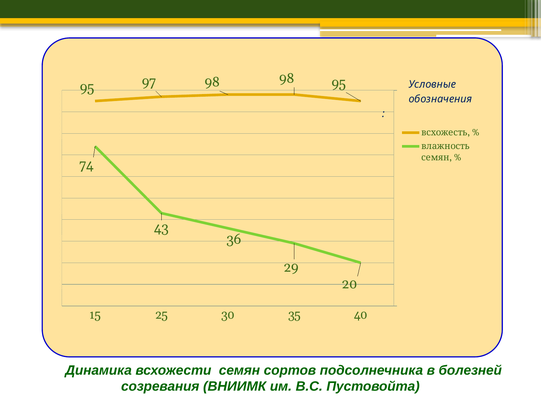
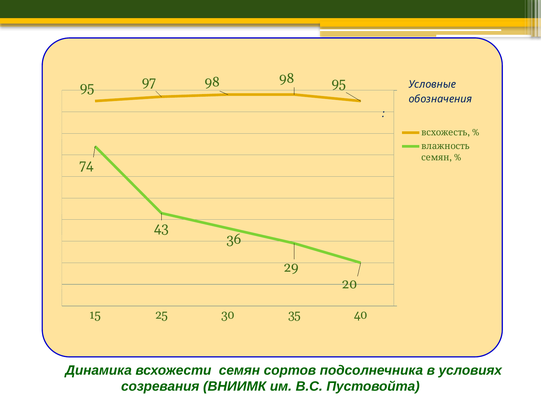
болезней: болезней -> условиях (470, 371)
